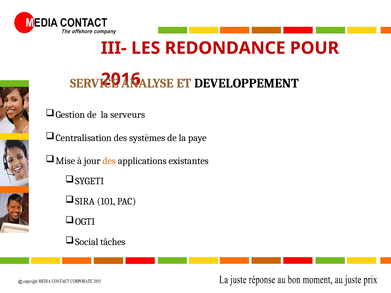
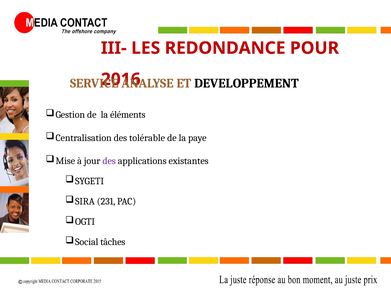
serveurs: serveurs -> éléments (128, 115)
systèmes: systèmes -> tolérable (147, 138)
des colour: orange -> purple (109, 161)
101: 101 -> 231 (106, 202)
